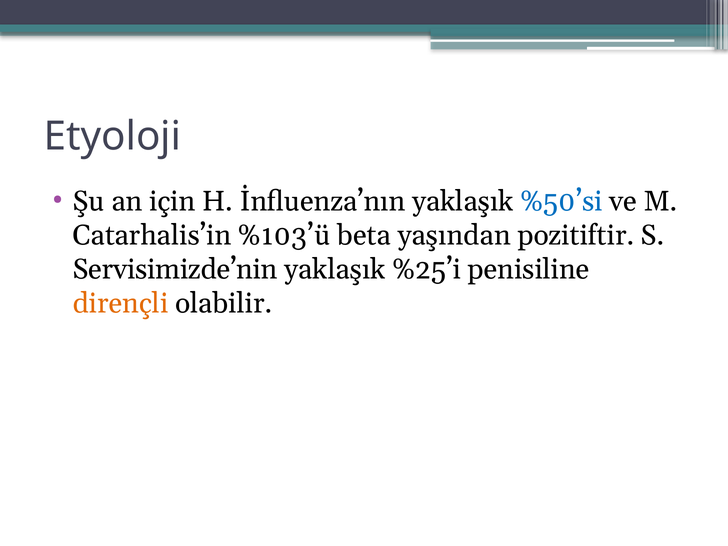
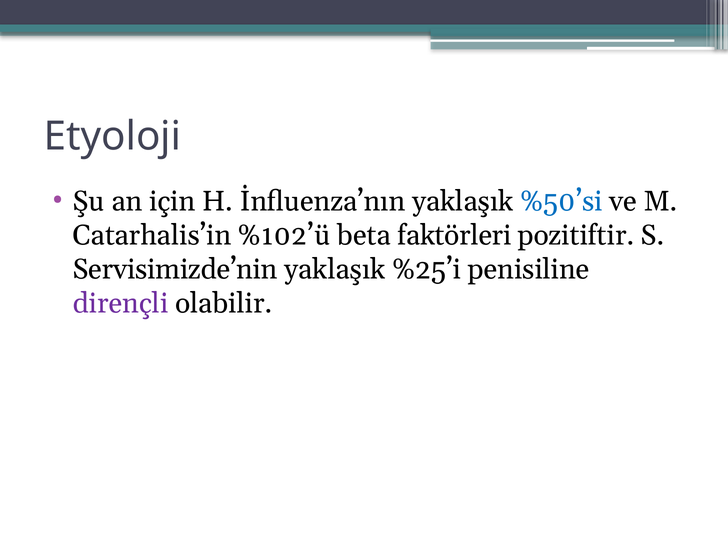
%103’ü: %103’ü -> %102’ü (284, 236)
yaşından: yaşından -> faktörleri (454, 236)
dirençli colour: orange -> purple (120, 304)
